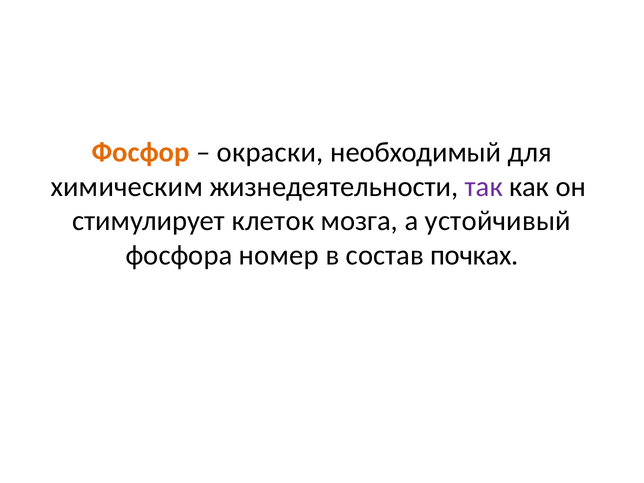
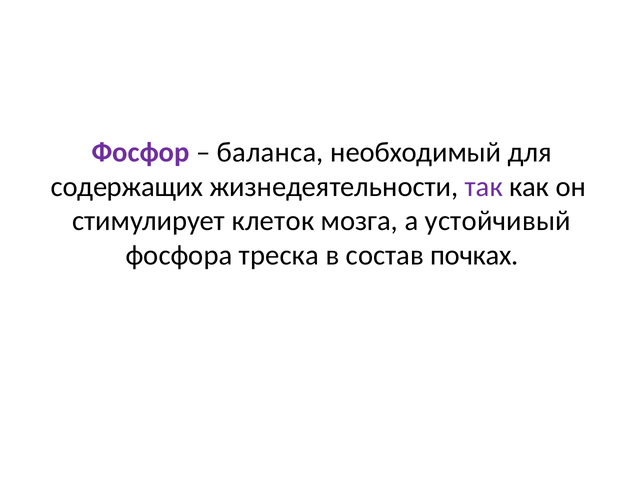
Фосфор colour: orange -> purple (141, 152)
окраски: окраски -> баланса (270, 152)
химическим: химическим -> содержащих (127, 187)
номер: номер -> треска (279, 255)
